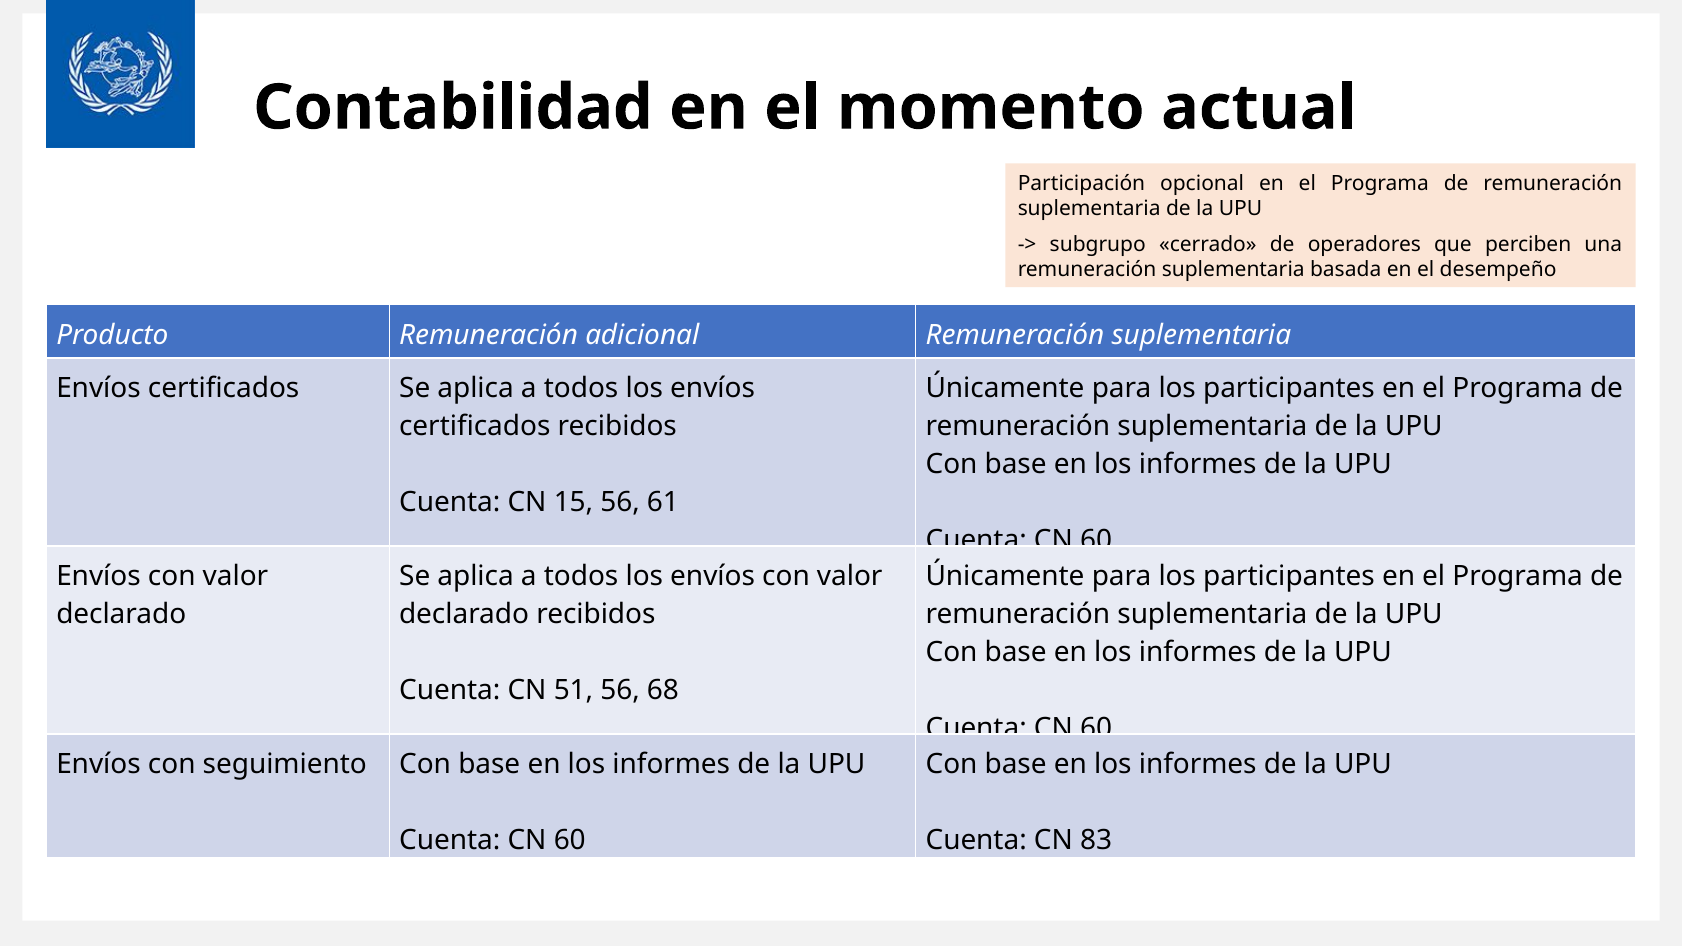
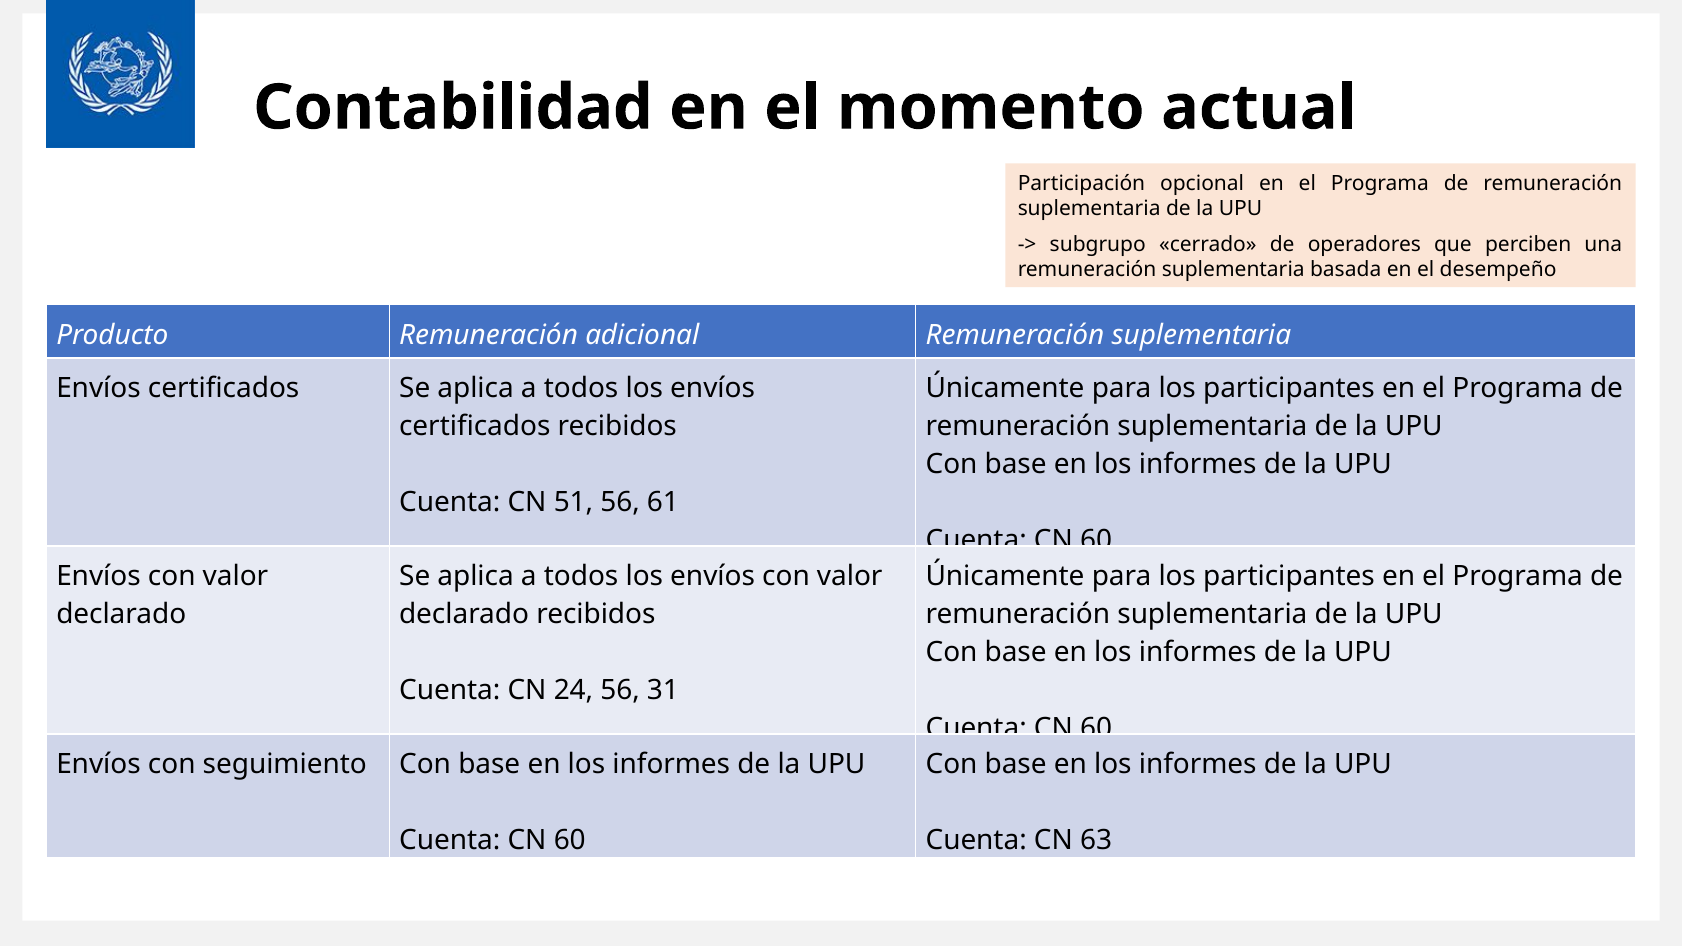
15: 15 -> 51 (573, 503)
51: 51 -> 24 (573, 691)
68: 68 -> 31 (663, 691)
83: 83 -> 63 (1096, 841)
